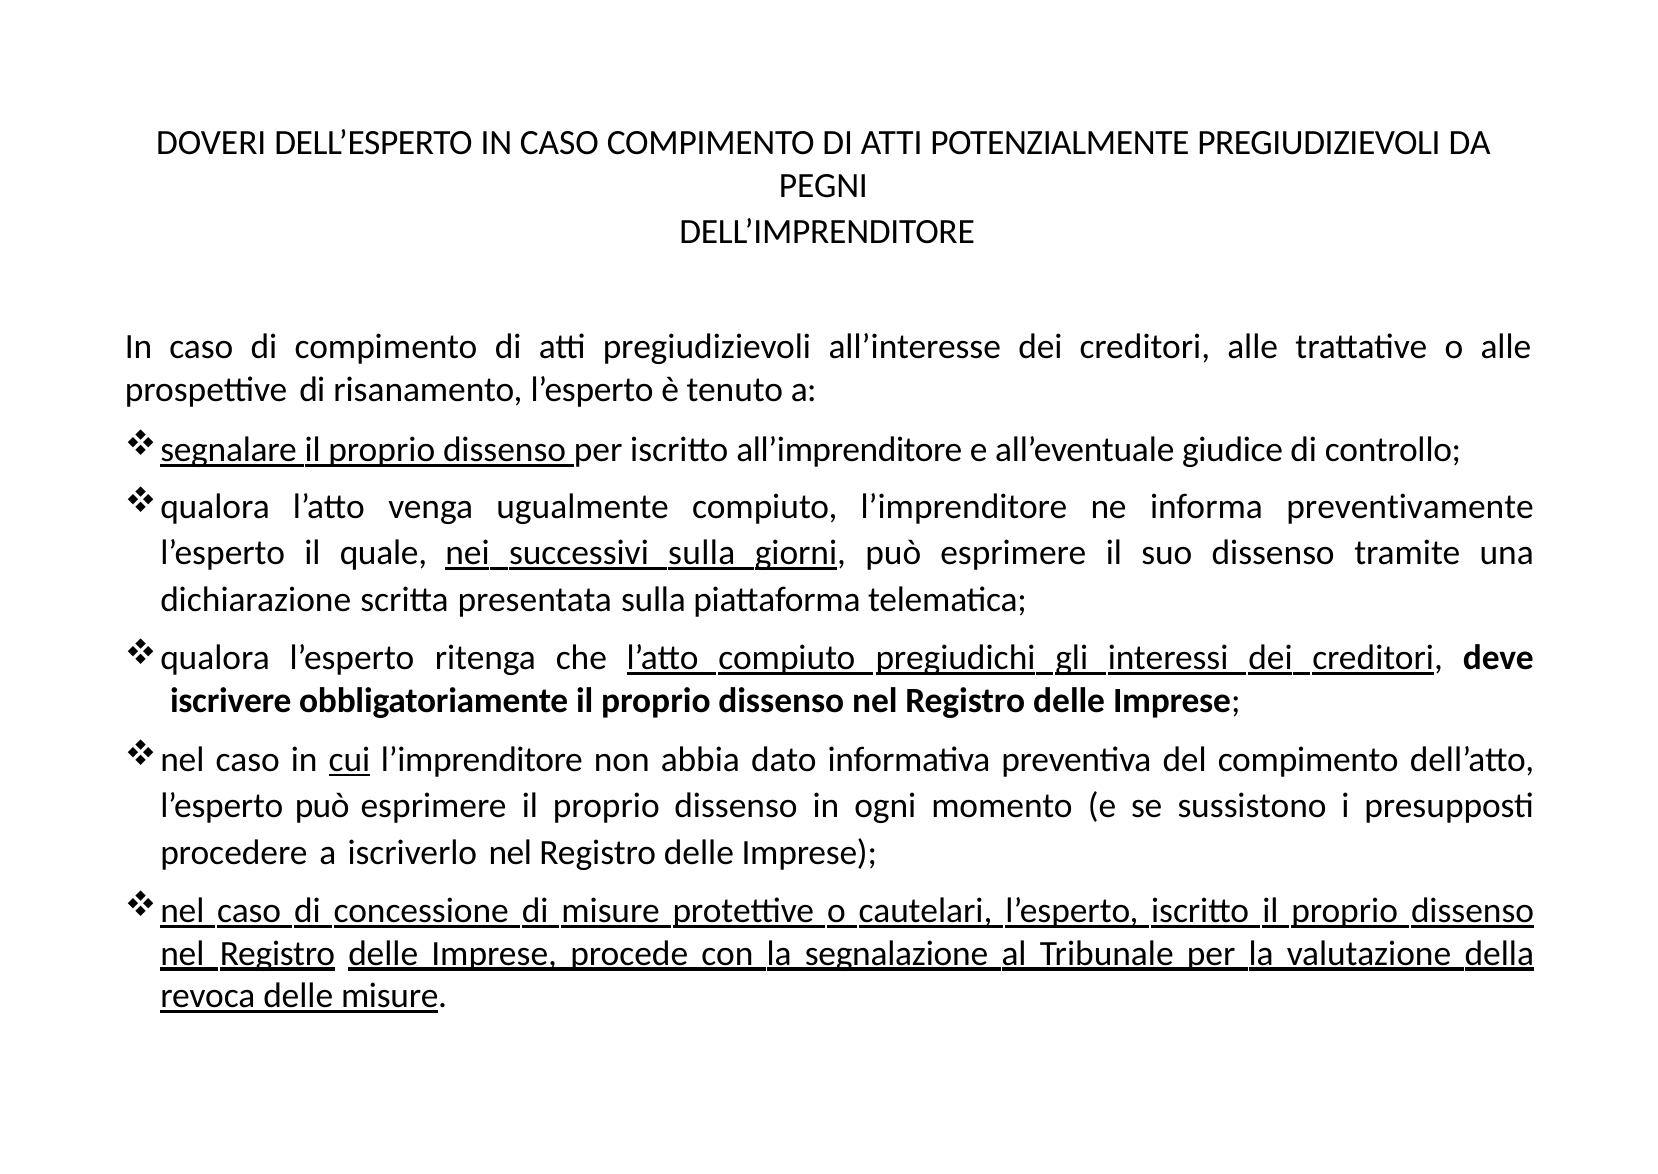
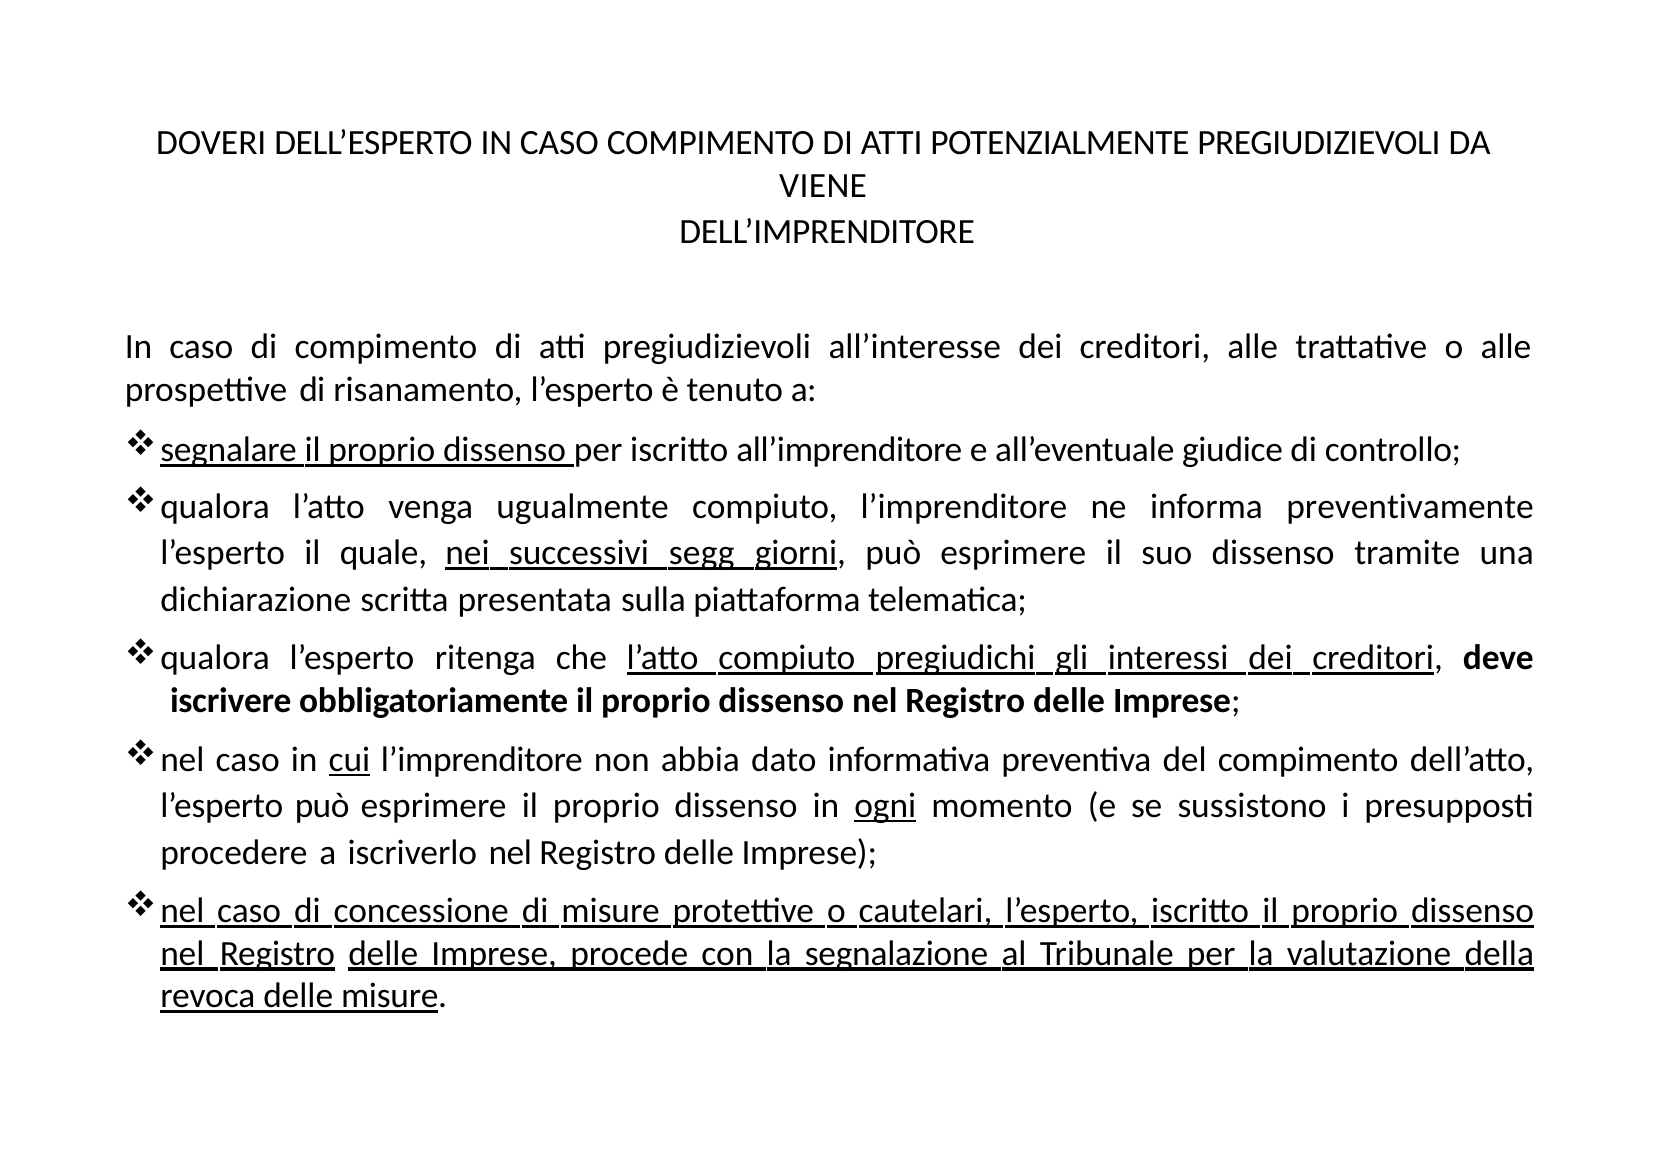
PEGNI: PEGNI -> VIENE (823, 186)
successivi sulla: sulla -> segg (702, 553)
ogni underline: none -> present (885, 806)
